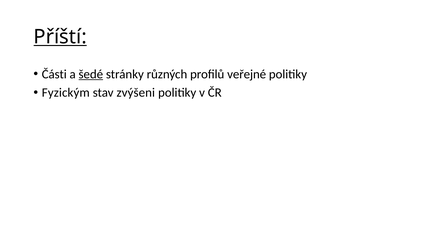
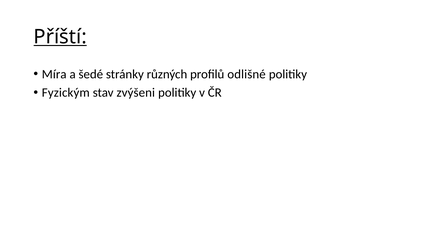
Části: Části -> Míra (54, 74)
šedé underline: present -> none (91, 74)
veřejné: veřejné -> odlišné (247, 74)
